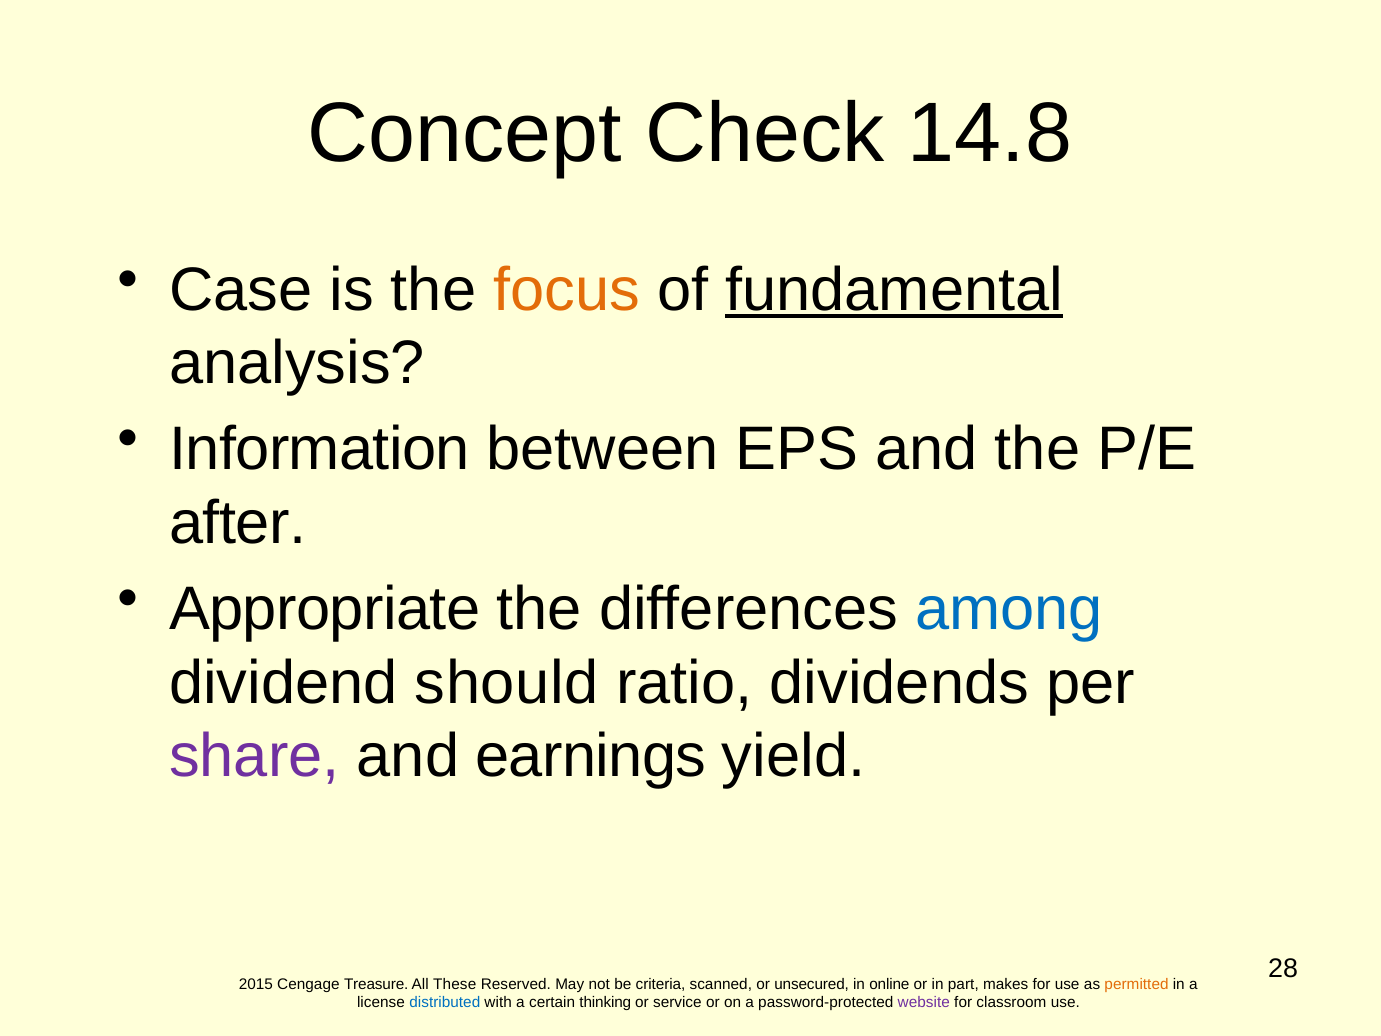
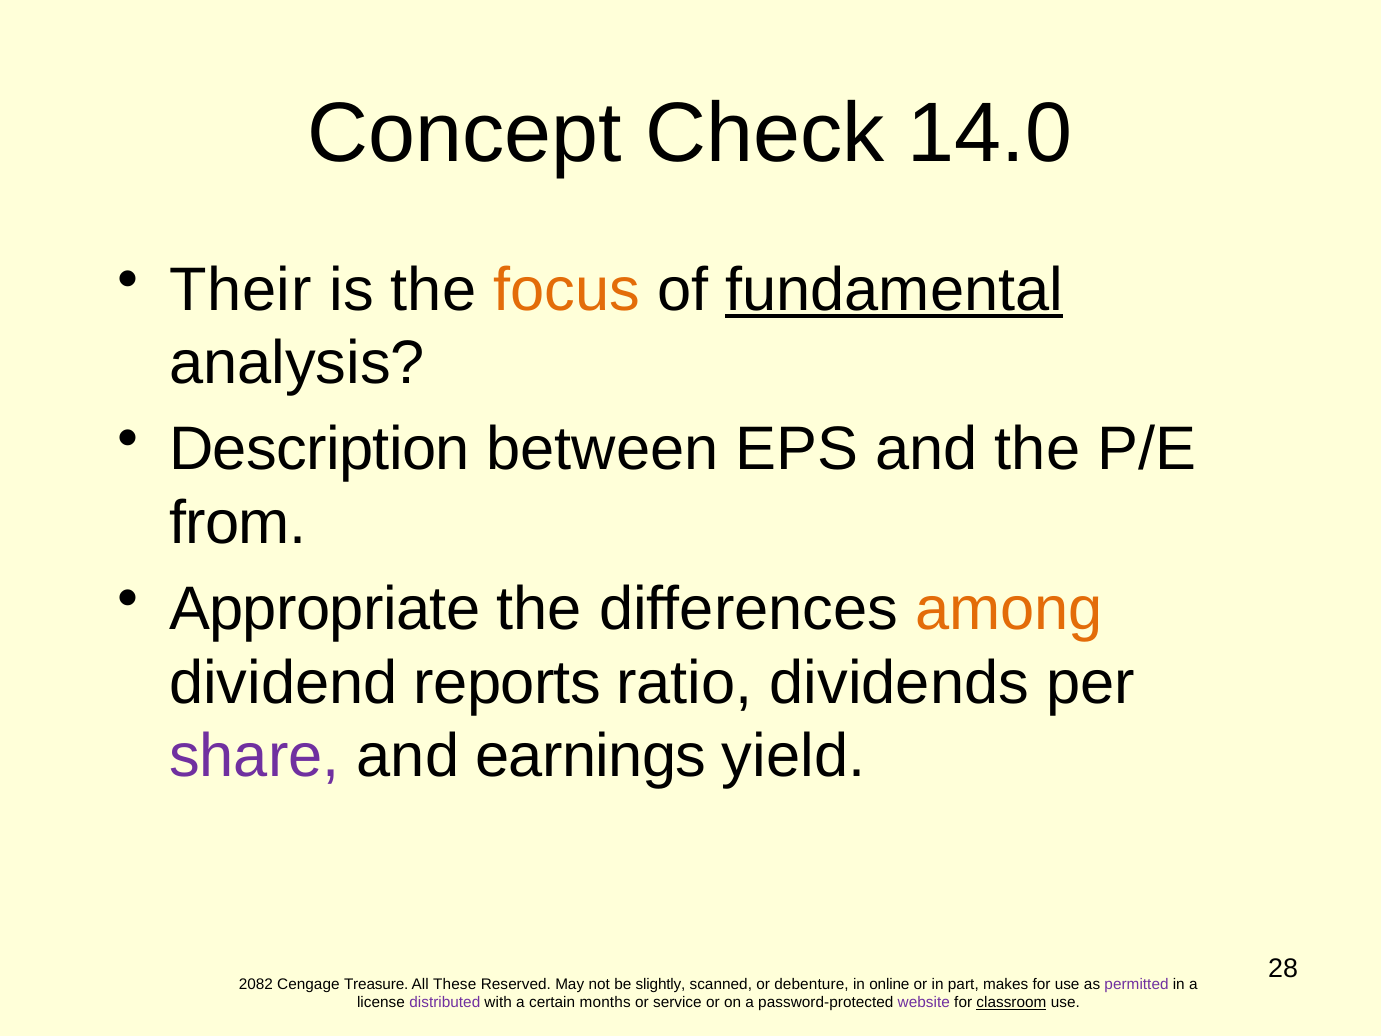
14.8: 14.8 -> 14.0 (990, 134)
Case: Case -> Their (240, 290)
Information: Information -> Description (320, 449)
after: after -> from (238, 523)
among colour: blue -> orange (1009, 609)
should: should -> reports (507, 683)
2015: 2015 -> 2082 (256, 984)
criteria: criteria -> slightly (661, 984)
unsecured: unsecured -> debenture (811, 984)
permitted colour: orange -> purple (1137, 984)
distributed colour: blue -> purple (445, 1002)
thinking: thinking -> months (605, 1002)
classroom underline: none -> present (1011, 1002)
